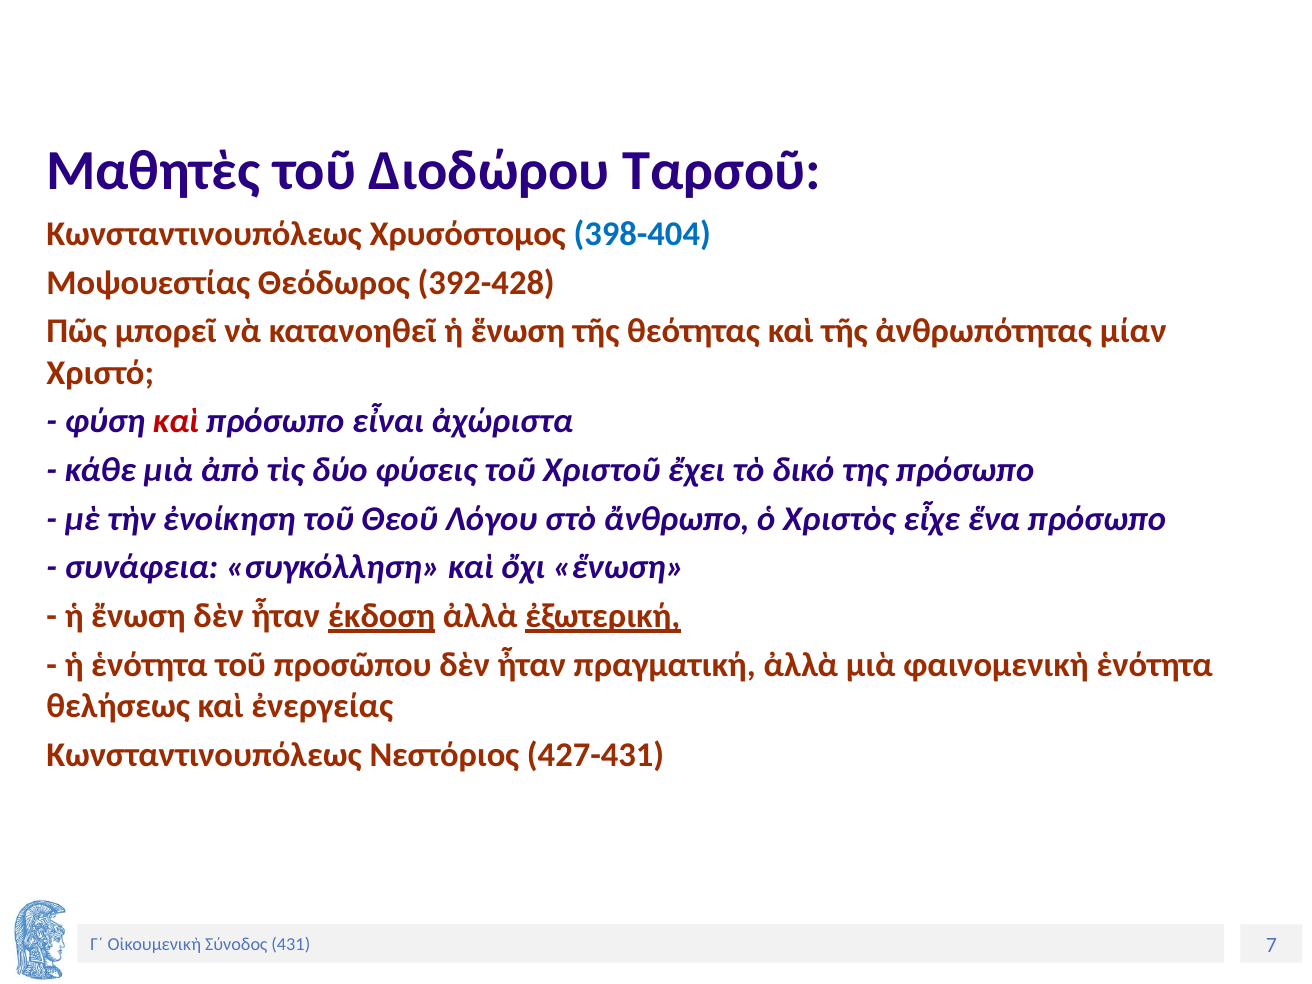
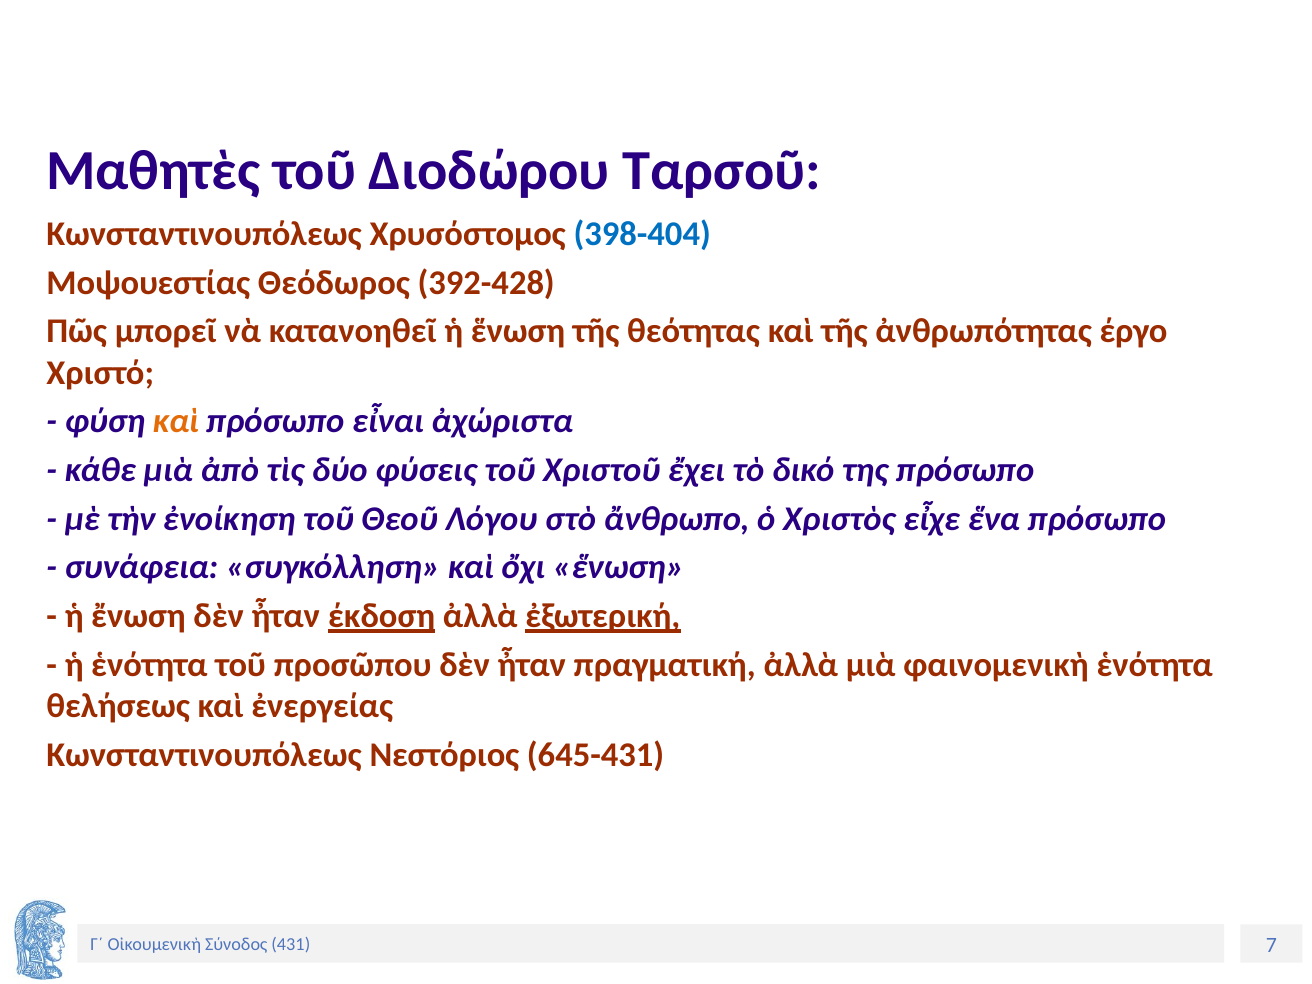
μίαν: μίαν -> έργο (1134, 331)
καὶ colour: red -> orange (176, 421)
427-431: 427-431 -> 645-431 (596, 755)
